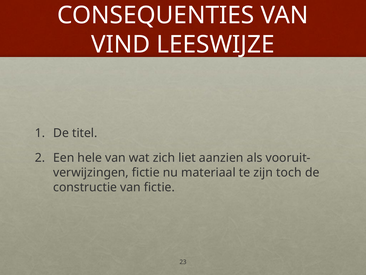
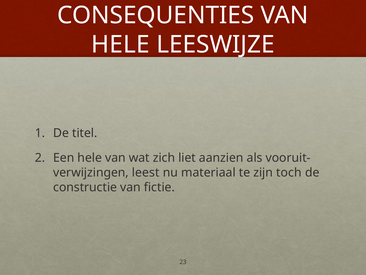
VIND: VIND -> HELE (120, 45)
fictie: fictie -> leest (146, 172)
